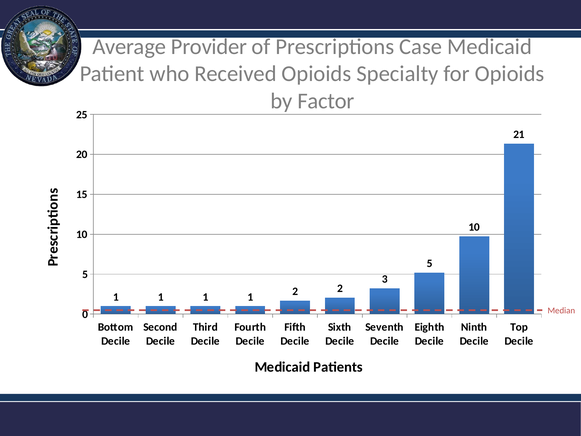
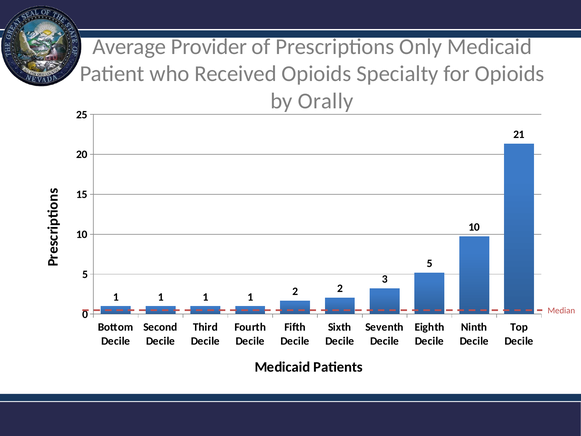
Case: Case -> Only (421, 47)
Factor: Factor -> Orally (326, 101)
